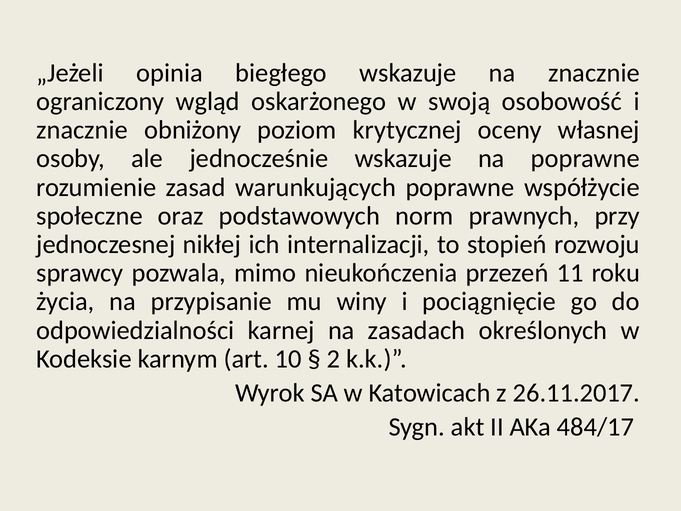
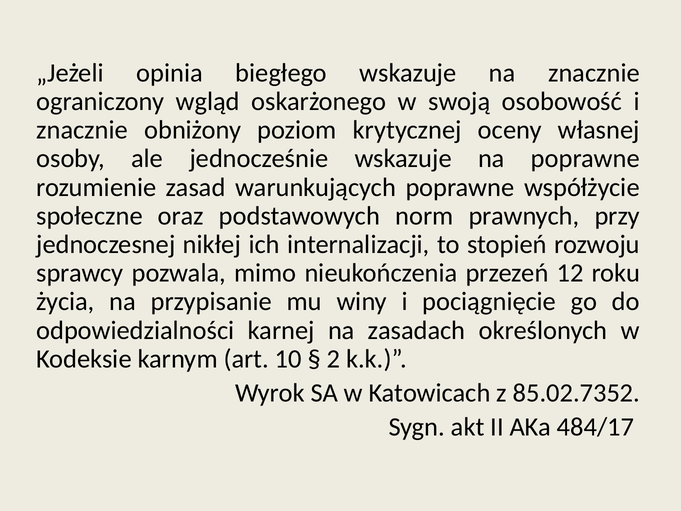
11: 11 -> 12 (570, 273)
26.11.2017: 26.11.2017 -> 85.02.7352 (576, 393)
